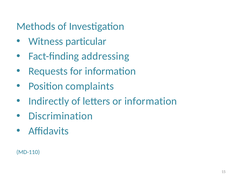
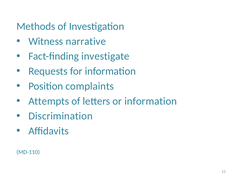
particular: particular -> narrative (86, 41)
addressing: addressing -> investigate (105, 56)
Indirectly: Indirectly -> Attempts (49, 101)
